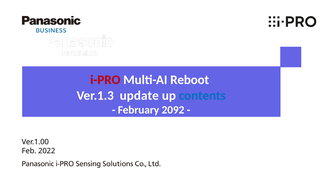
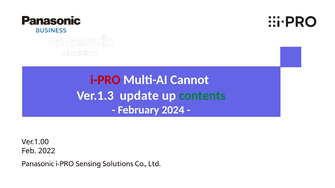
Reboot: Reboot -> Cannot (190, 80)
contents colour: blue -> green (202, 96)
2092: 2092 -> 2024 (173, 110)
